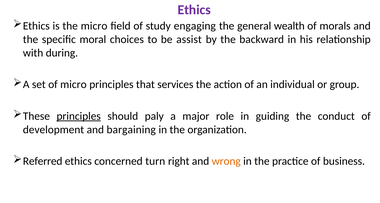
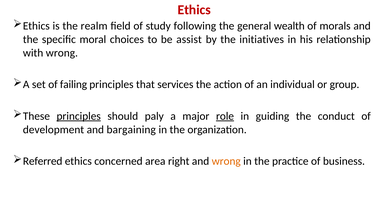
Ethics colour: purple -> red (194, 10)
the micro: micro -> realm (94, 26)
engaging: engaging -> following (195, 26)
backward: backward -> initiatives (262, 39)
with during: during -> wrong (62, 53)
of micro: micro -> failing (74, 84)
role underline: none -> present (225, 116)
turn: turn -> area (155, 161)
